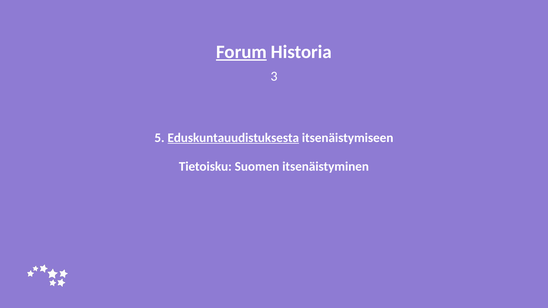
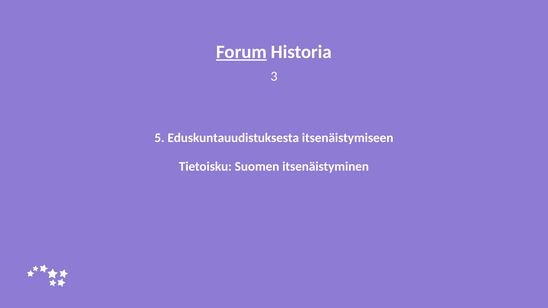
Eduskuntauudistuksesta underline: present -> none (233, 138)
